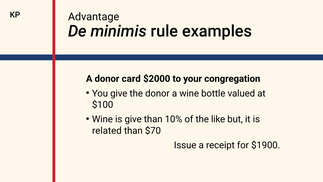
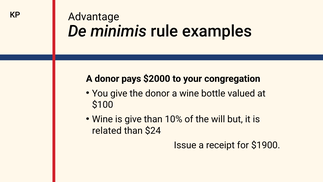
card: card -> pays (131, 79)
like: like -> will (218, 119)
$70: $70 -> $24 (153, 130)
